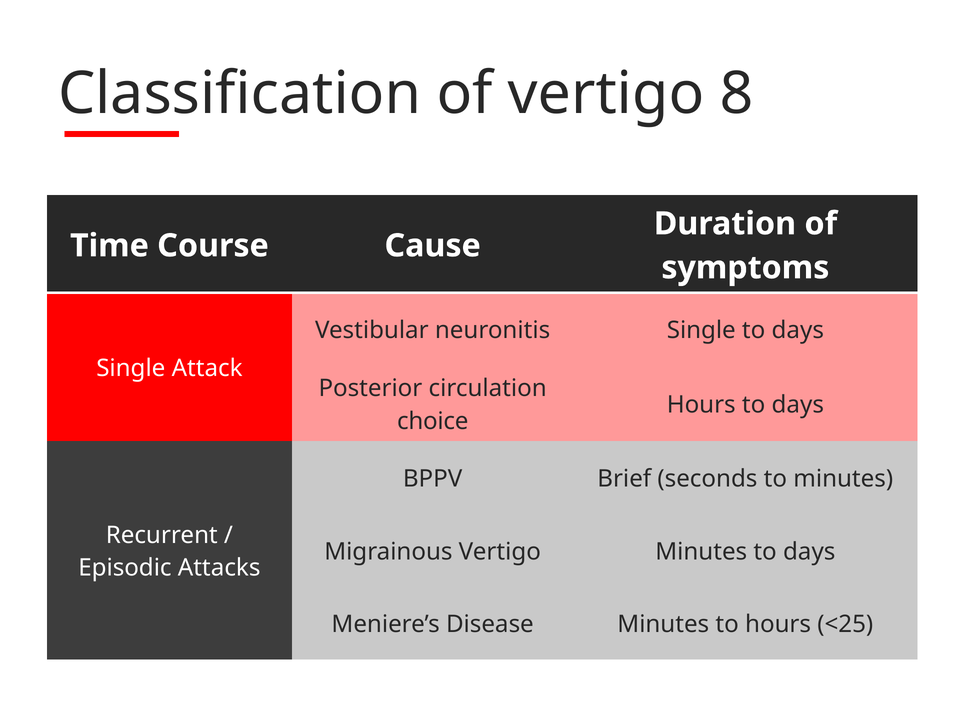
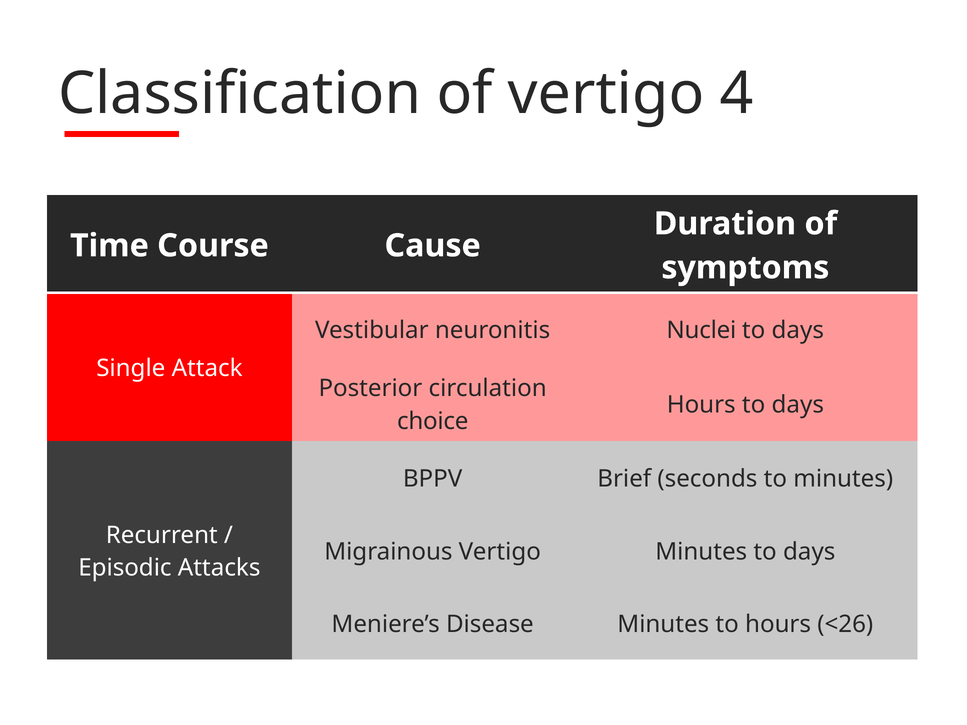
8: 8 -> 4 (737, 94)
neuronitis Single: Single -> Nuclei (701, 331)
<25: <25 -> <26 (845, 625)
